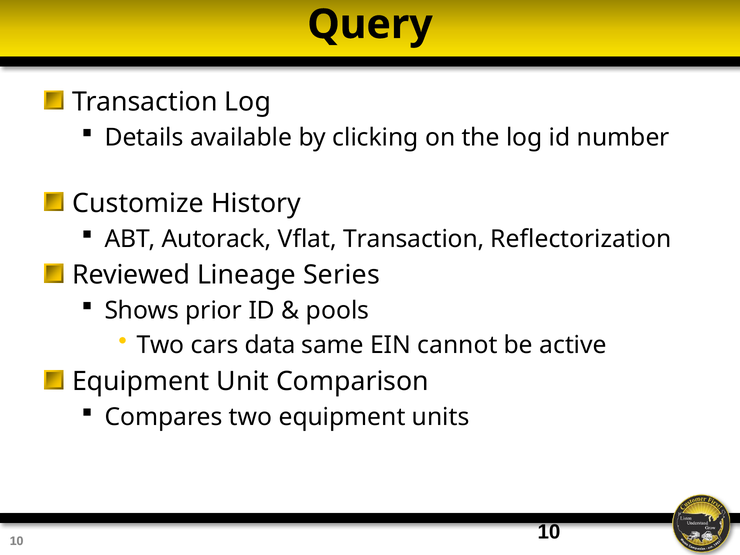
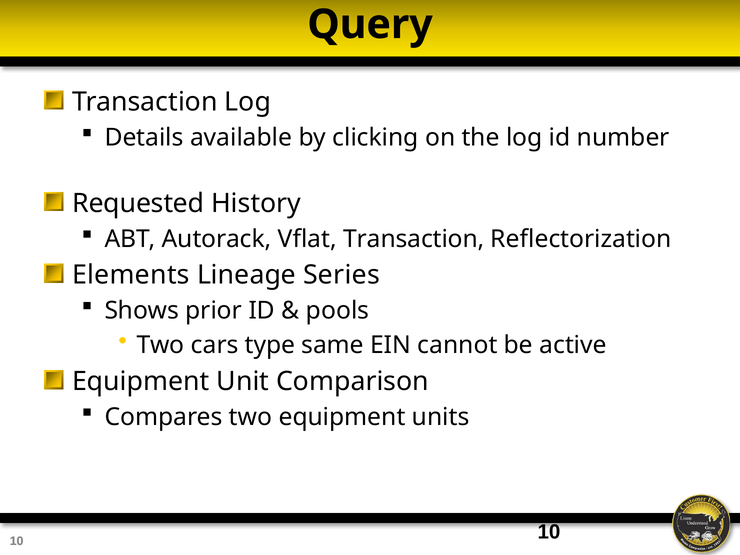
Customize: Customize -> Requested (138, 203)
Reviewed: Reviewed -> Elements (131, 275)
data: data -> type (270, 345)
